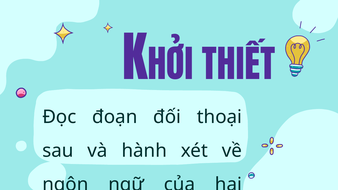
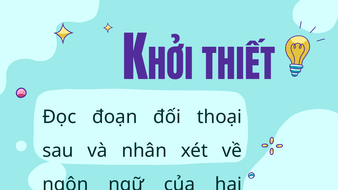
và hành: hành -> nhân (144, 151)
